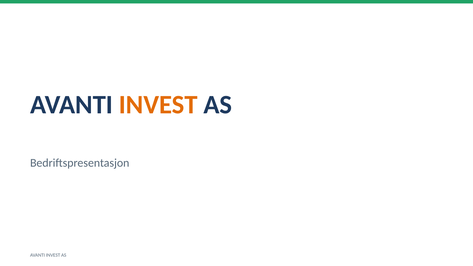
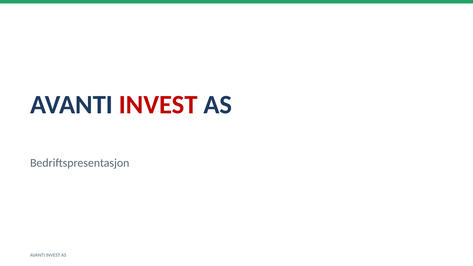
INVEST colour: orange -> red (158, 105)
